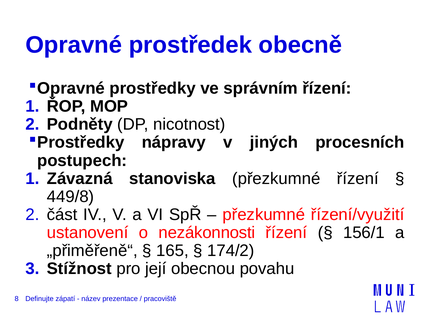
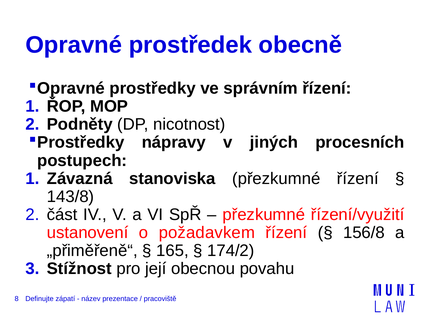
449/8: 449/8 -> 143/8 (71, 197)
nezákonnosti: nezákonnosti -> požadavkem (207, 233)
156/1: 156/1 -> 156/8 (364, 233)
